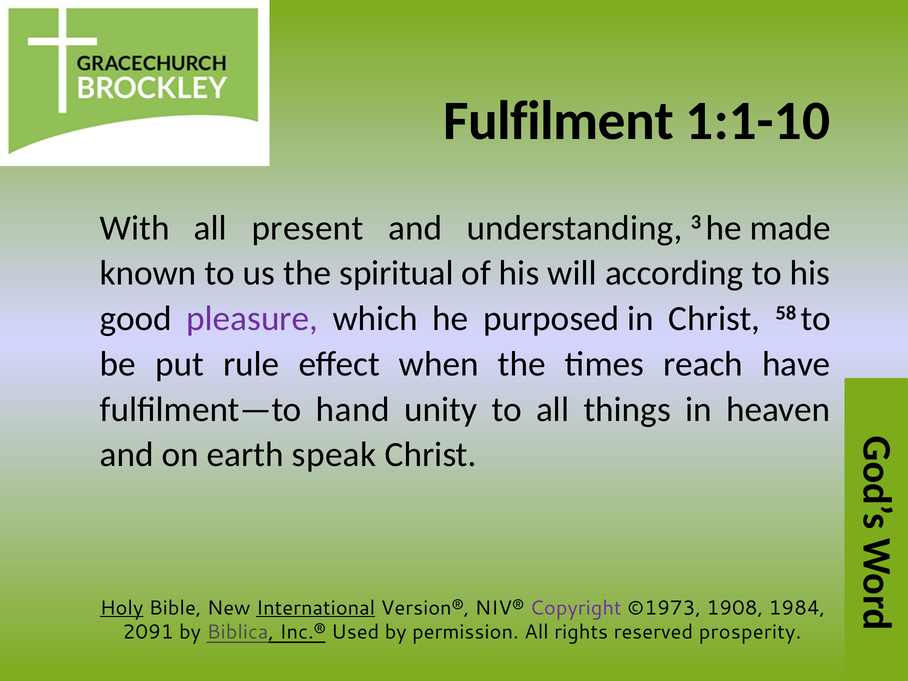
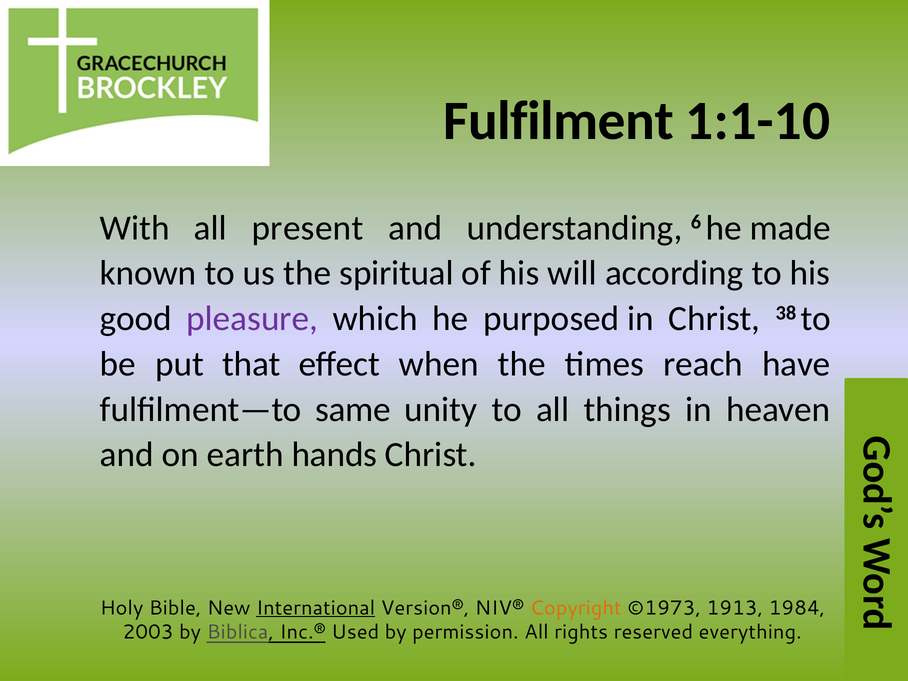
3: 3 -> 6 (696, 222)
58: 58 -> 38 (786, 313)
rule: rule -> that (251, 364)
hand: hand -> same (353, 409)
speak: speak -> hands (334, 455)
Holy underline: present -> none (122, 608)
Copyright colour: purple -> orange (576, 608)
1908: 1908 -> 1913 (735, 608)
2091: 2091 -> 2003 (148, 632)
prosperity: prosperity -> everything (750, 632)
